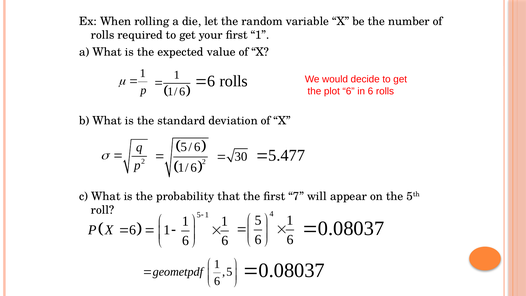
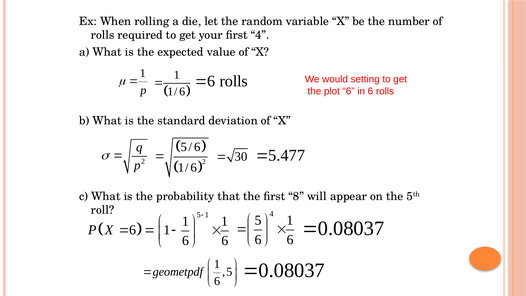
first 1: 1 -> 4 (260, 35)
decide: decide -> setting (365, 79)
7: 7 -> 8 (296, 196)
